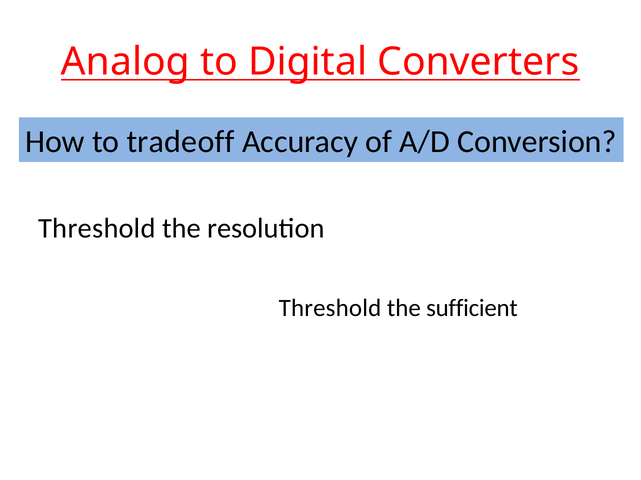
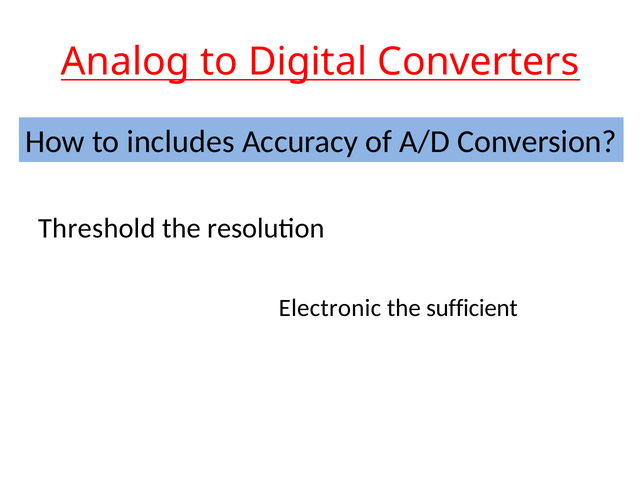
tradeoff: tradeoff -> includes (181, 142)
Threshold: Threshold -> Electronic (330, 308)
